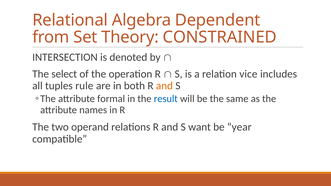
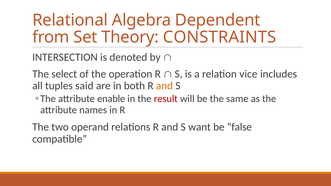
CONSTRAINED: CONSTRAINED -> CONSTRAINTS (220, 37)
rule: rule -> said (84, 86)
formal: formal -> enable (111, 99)
result colour: blue -> red (166, 99)
year: year -> false (239, 127)
